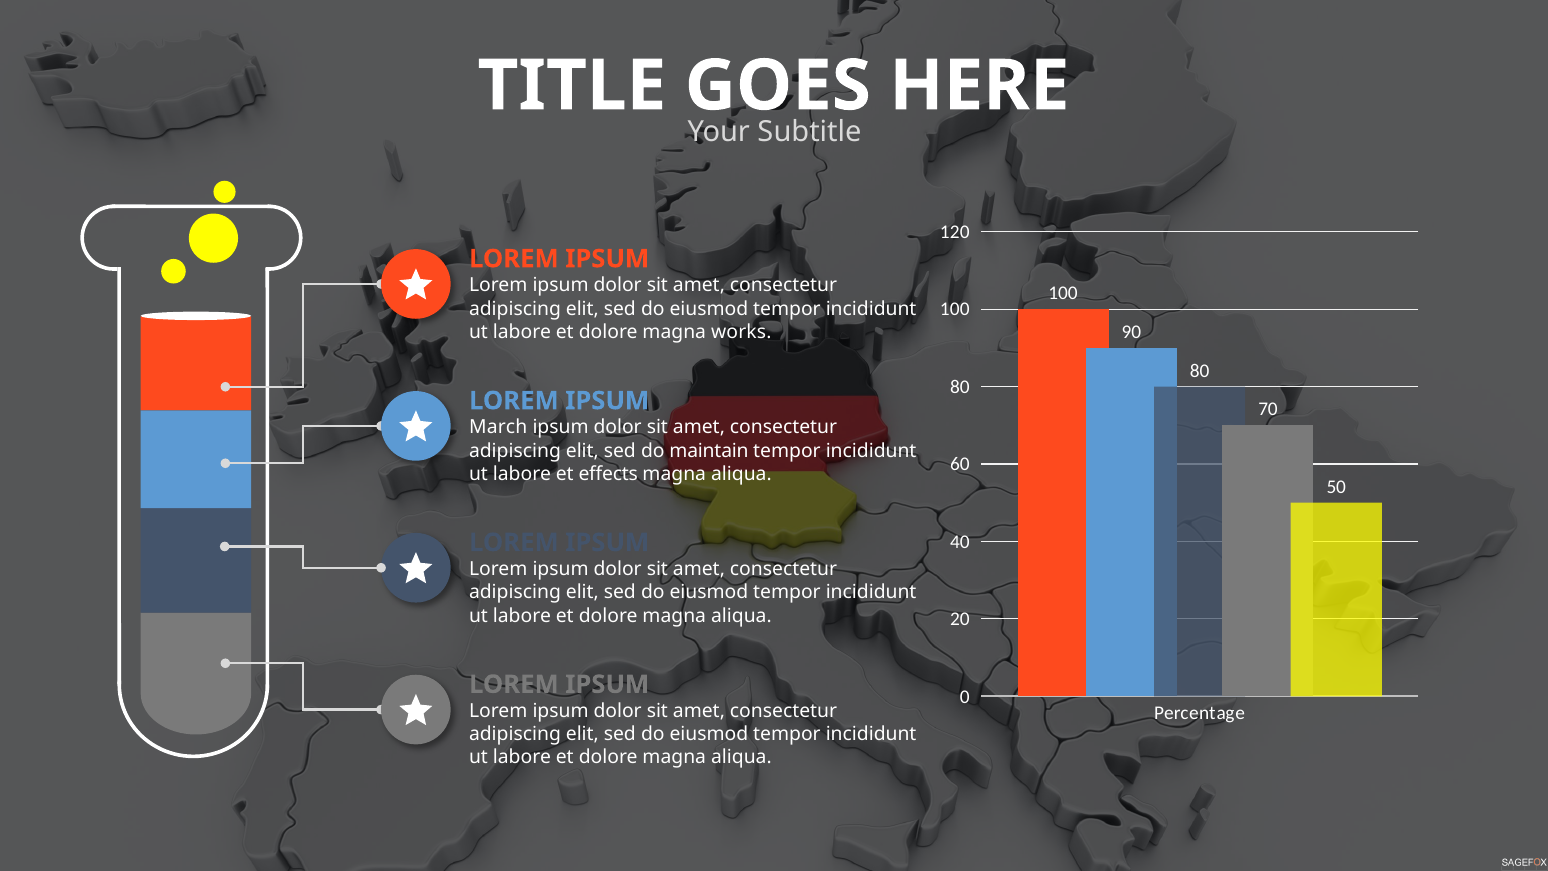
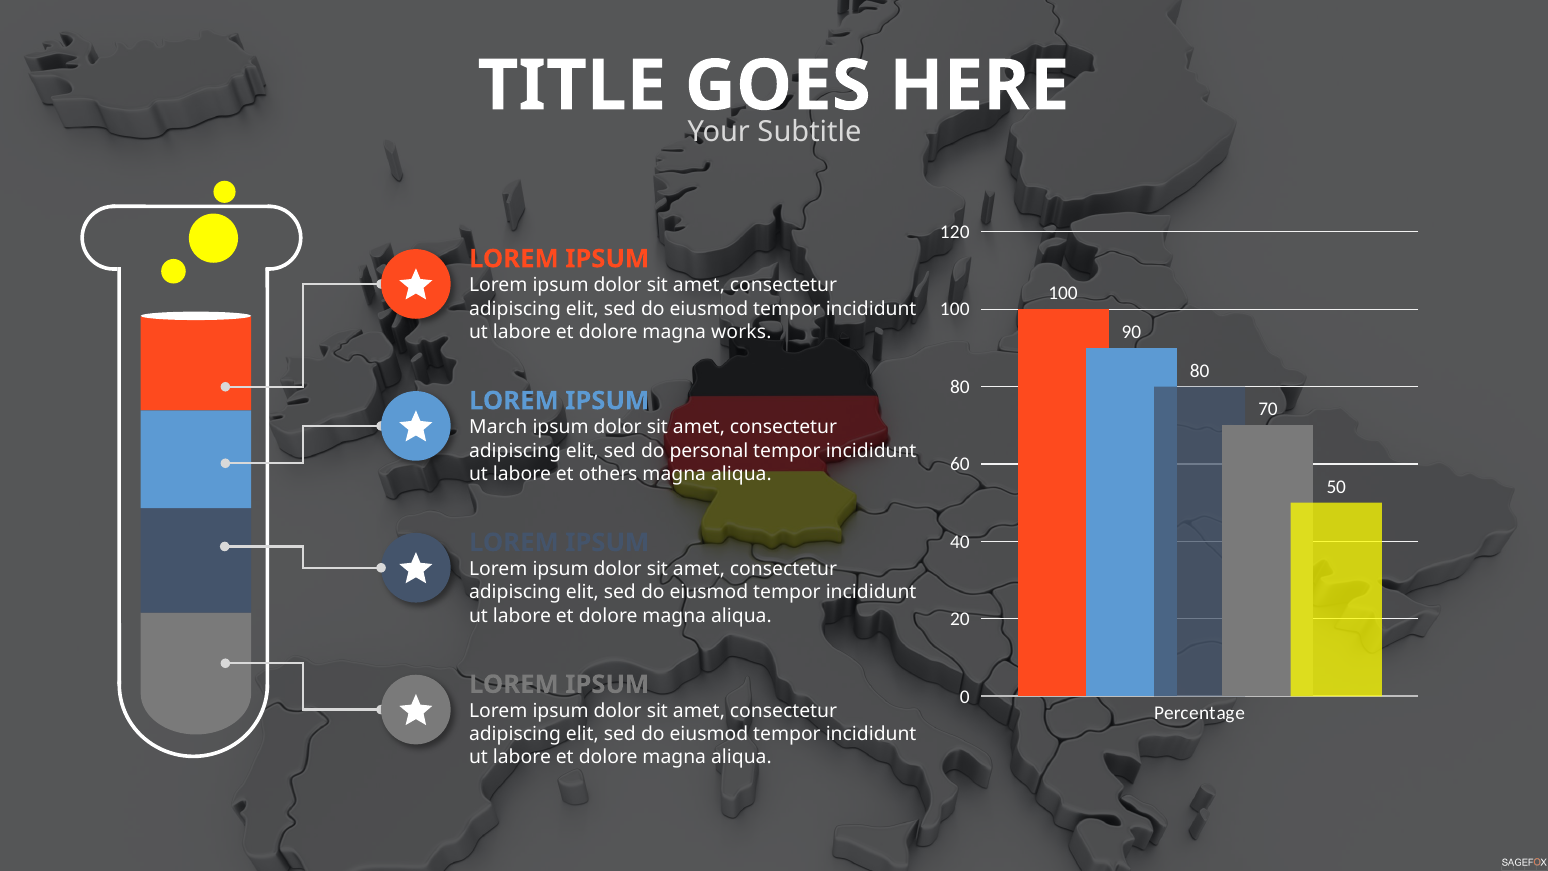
maintain: maintain -> personal (709, 451)
effects: effects -> others (608, 474)
